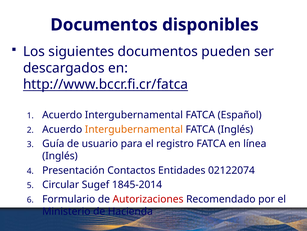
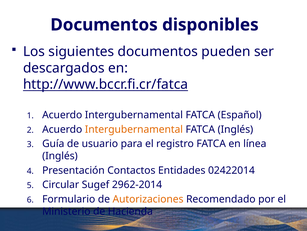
02122074: 02122074 -> 02422014 (231, 170)
1845-2014: 1845-2014 -> 2962-2014 (137, 184)
Autorizaciones colour: red -> orange (148, 199)
